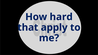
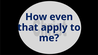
hard: hard -> even (61, 17)
